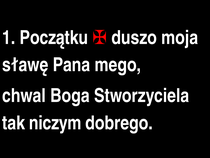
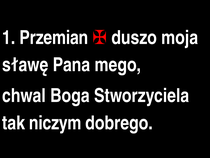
Początku: Początku -> Przemian (54, 38)
